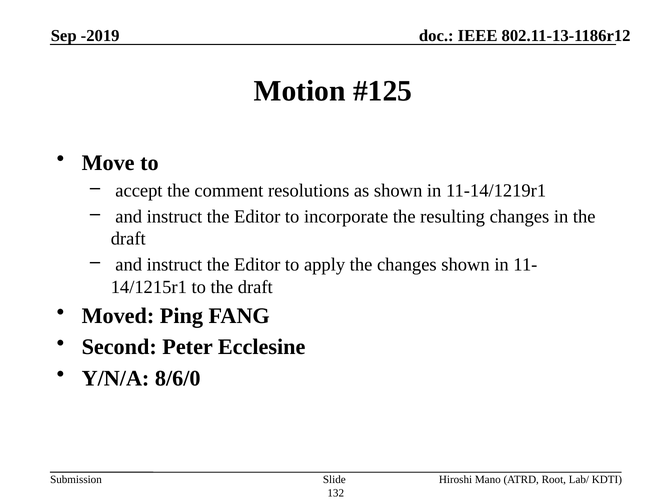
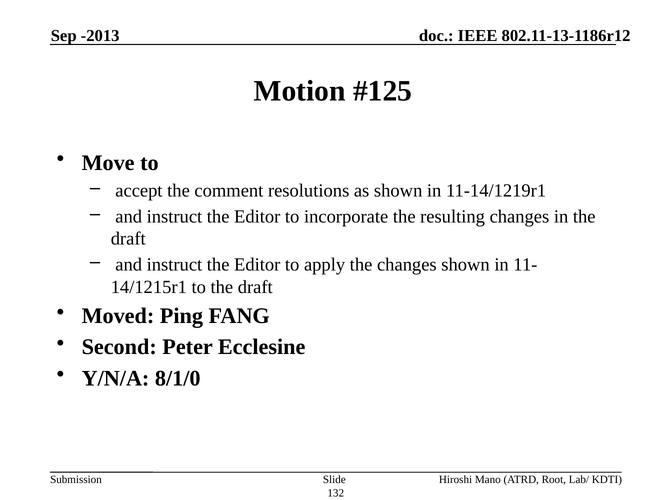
-2019: -2019 -> -2013 (100, 36)
8/6/0: 8/6/0 -> 8/1/0 (178, 378)
